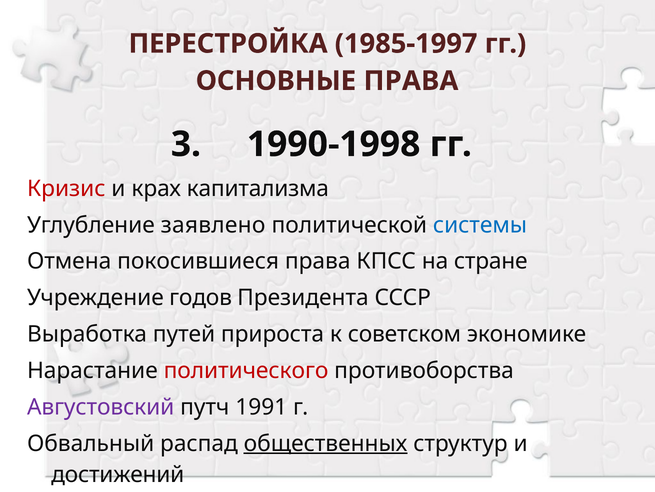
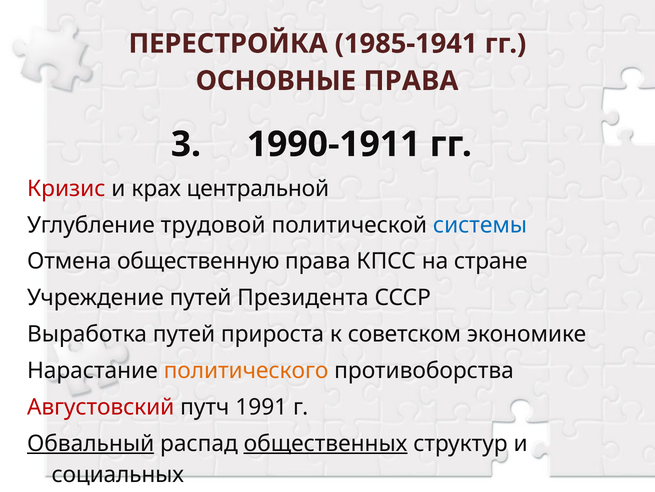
1985-1997: 1985-1997 -> 1985-1941 (406, 44)
1990-1998: 1990-1998 -> 1990-1911 (334, 144)
капитализма: капитализма -> центральной (258, 188)
заявлено: заявлено -> трудовой (213, 225)
покосившиеся: покосившиеся -> общественную (198, 261)
Учреждение годов: годов -> путей (201, 297)
политического colour: red -> orange (246, 370)
Августовский colour: purple -> red (101, 407)
Обвальный underline: none -> present (91, 443)
достижений: достижений -> социальных (118, 474)
